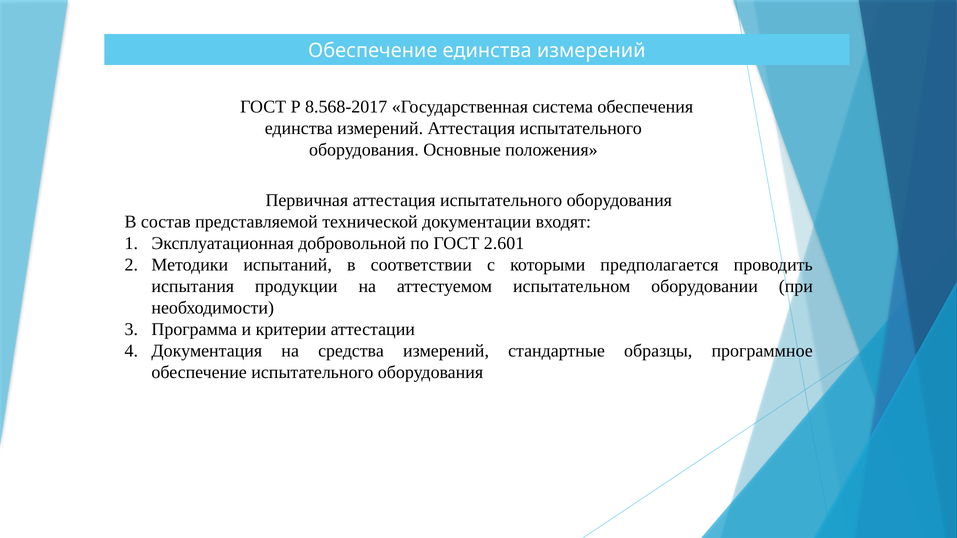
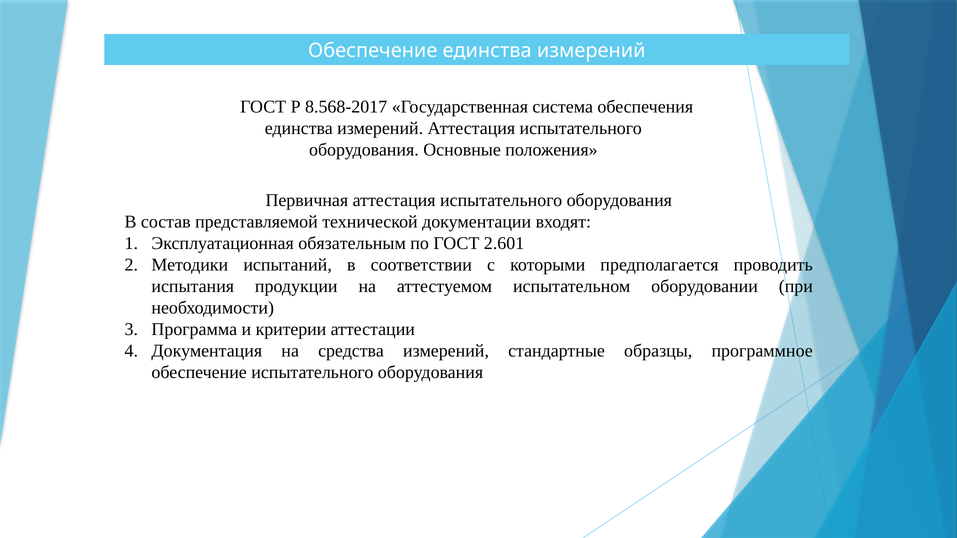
добровольной: добровольной -> обязательным (352, 243)
